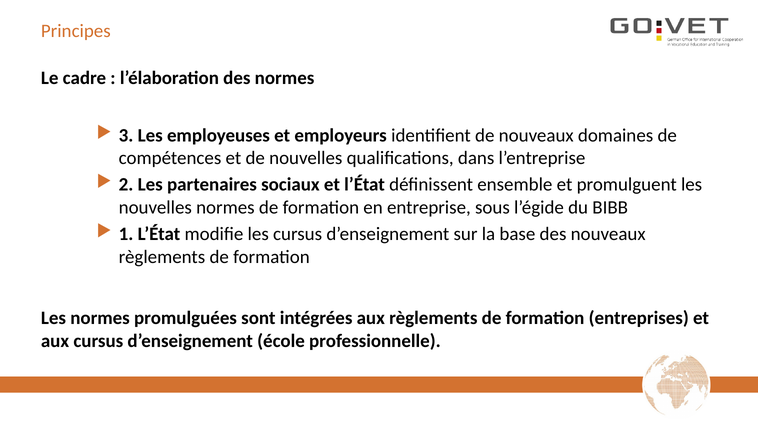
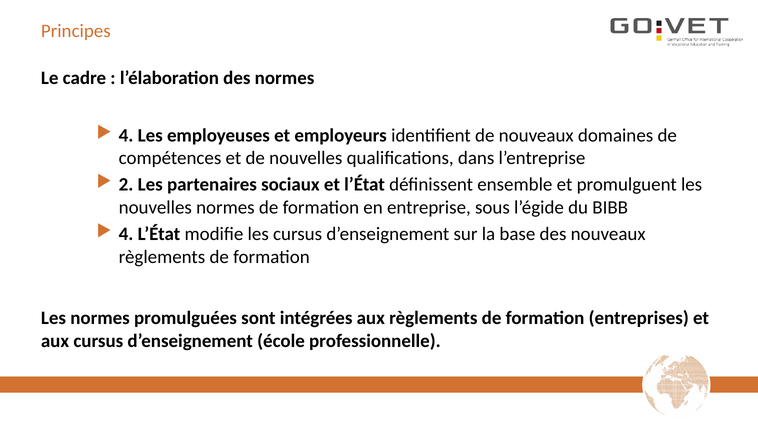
3: 3 -> 4 (126, 135)
1: 1 -> 4 (126, 234)
